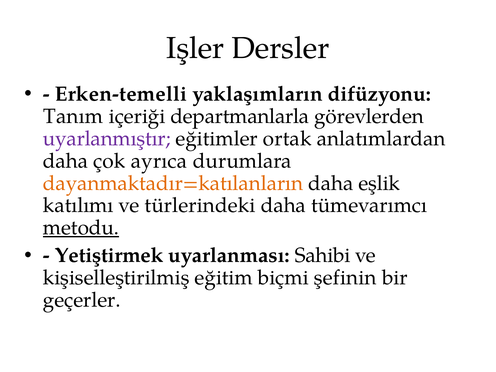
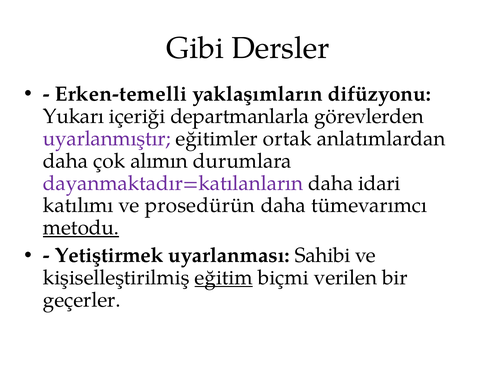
Işler: Işler -> Gibi (195, 48)
Tanım: Tanım -> Yukarı (73, 116)
ayrıca: ayrıca -> alımın (159, 161)
dayanmaktadır=katılanların colour: orange -> purple (173, 183)
eşlik: eşlik -> idari (379, 183)
türlerindeki: türlerindeki -> prosedürün (200, 206)
eğitim underline: none -> present (224, 278)
şefinin: şefinin -> verilen (345, 278)
